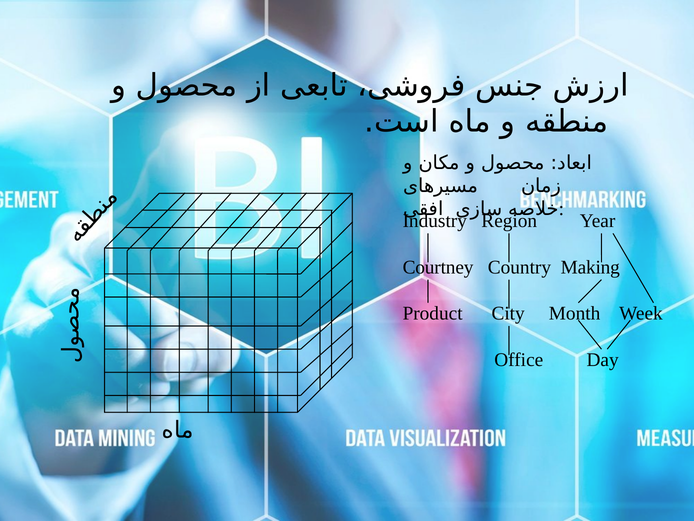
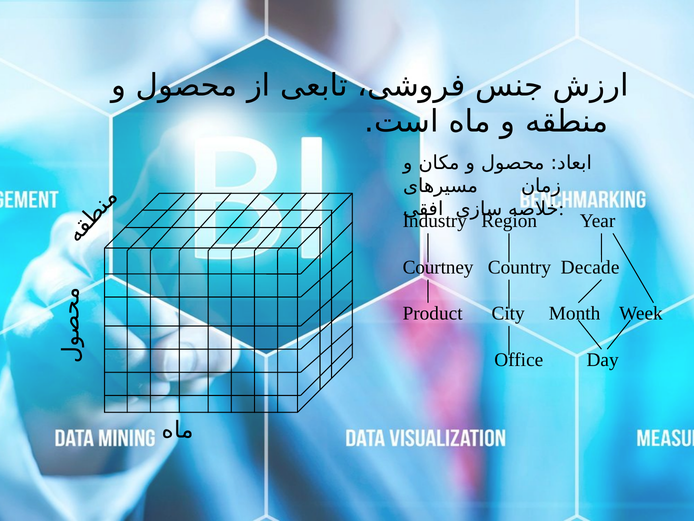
Making: Making -> Decade (590, 267)
